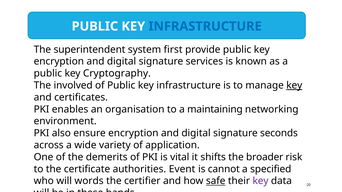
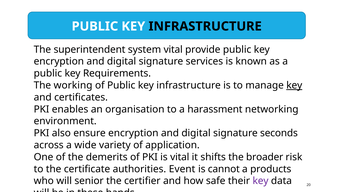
INFRASTRUCTURE colour: blue -> black (205, 26)
system first: first -> vital (173, 50)
Cryptography: Cryptography -> Requirements (117, 74)
involved: involved -> working (73, 86)
maintaining: maintaining -> harassment (215, 109)
specified: specified -> products (271, 169)
words: words -> senior (89, 181)
safe underline: present -> none (216, 181)
